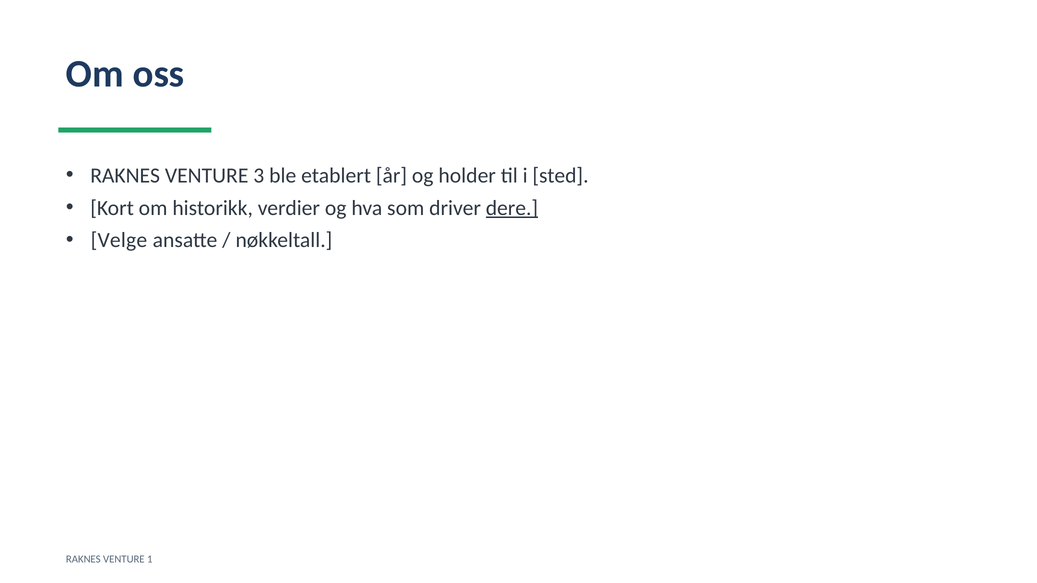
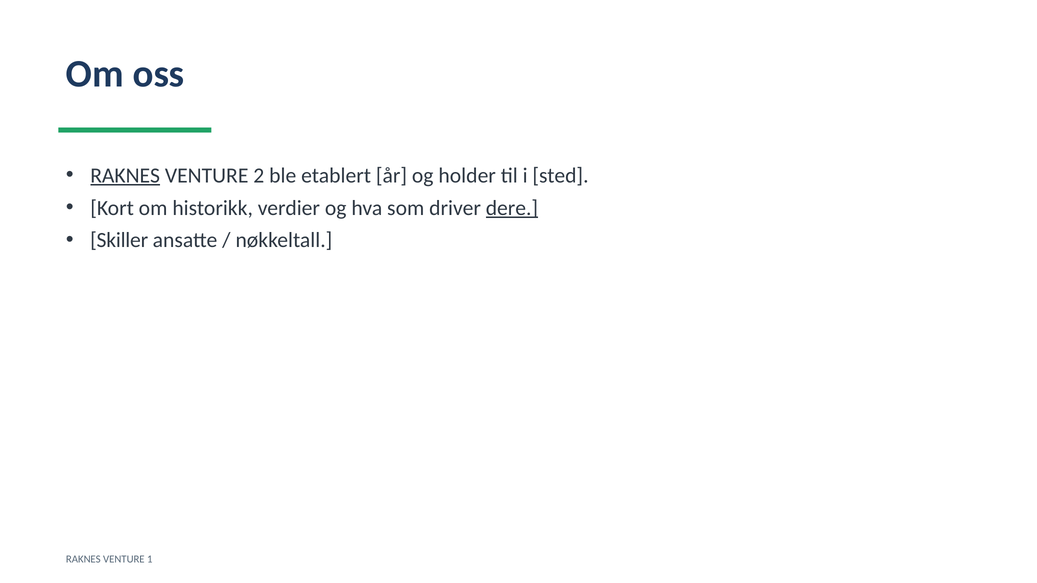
RAKNES underline: none -> present (125, 176)
3: 3 -> 2 (259, 176)
Velge: Velge -> Skiller (119, 240)
